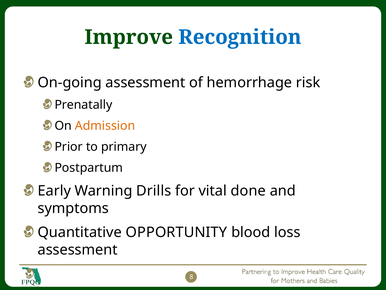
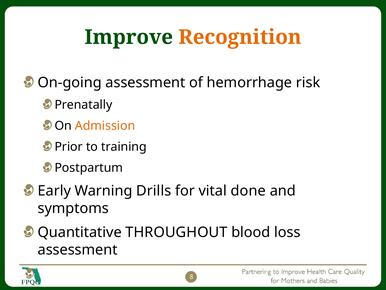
Recognition colour: blue -> orange (240, 37)
primary: primary -> training (124, 147)
OPPORTUNITY: OPPORTUNITY -> THROUGHOUT (176, 232)
